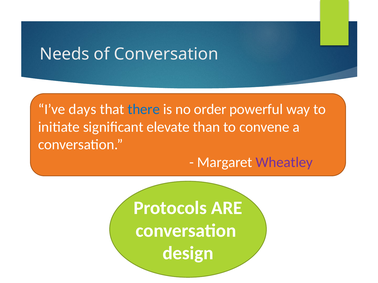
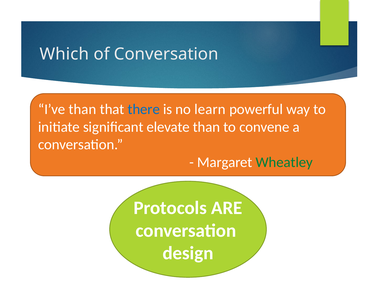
Needs: Needs -> Which (64, 54)
I’ve days: days -> than (82, 110)
order: order -> learn (210, 110)
Wheatley colour: purple -> green (284, 162)
